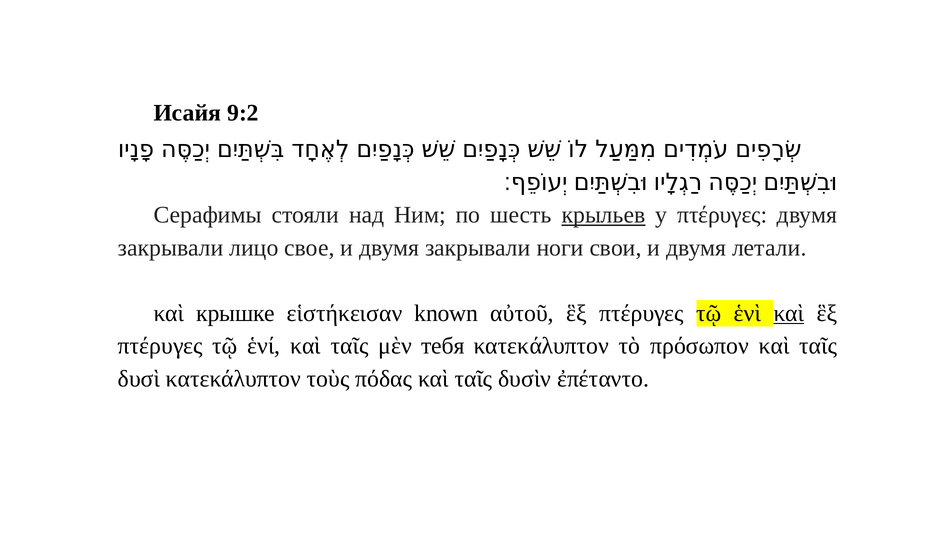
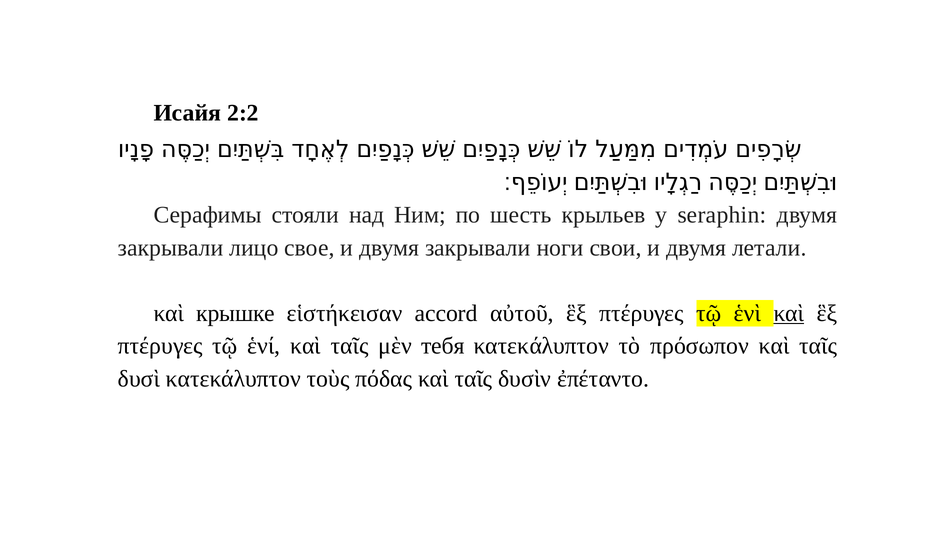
9:2: 9:2 -> 2:2 (243, 113)
крыльев underline: present -> none (604, 215)
πτέρυγες: πτέρυγες -> seraphin (722, 215)
known: known -> accord (446, 314)
